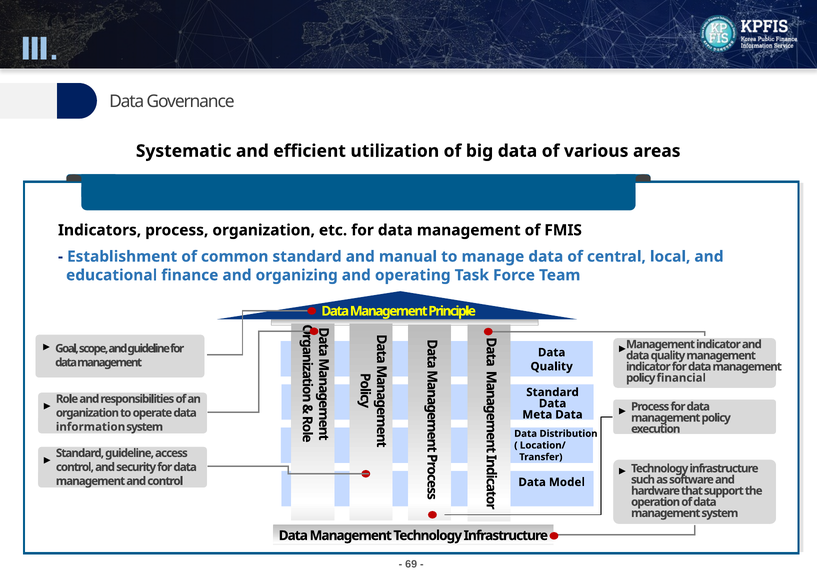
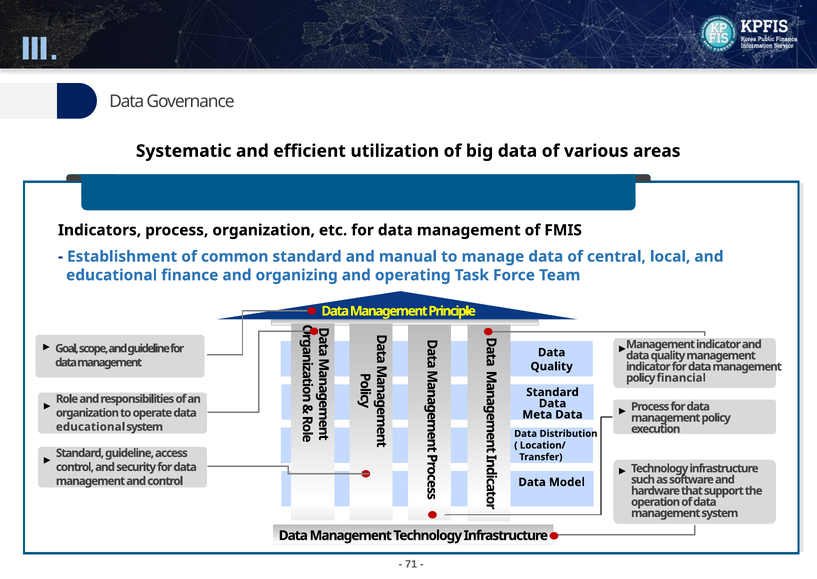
information: information -> educational (90, 427)
69: 69 -> 71 (411, 564)
